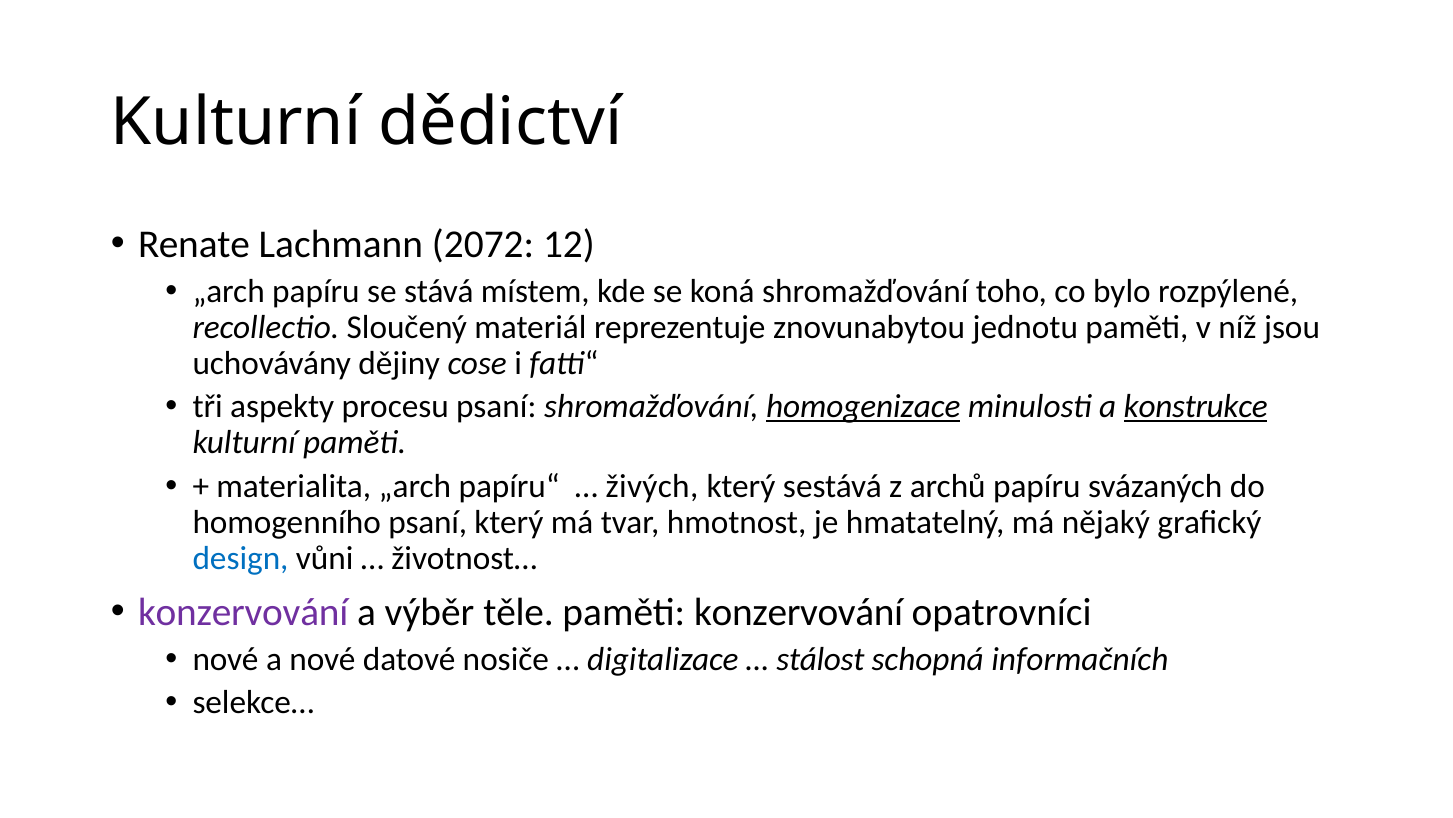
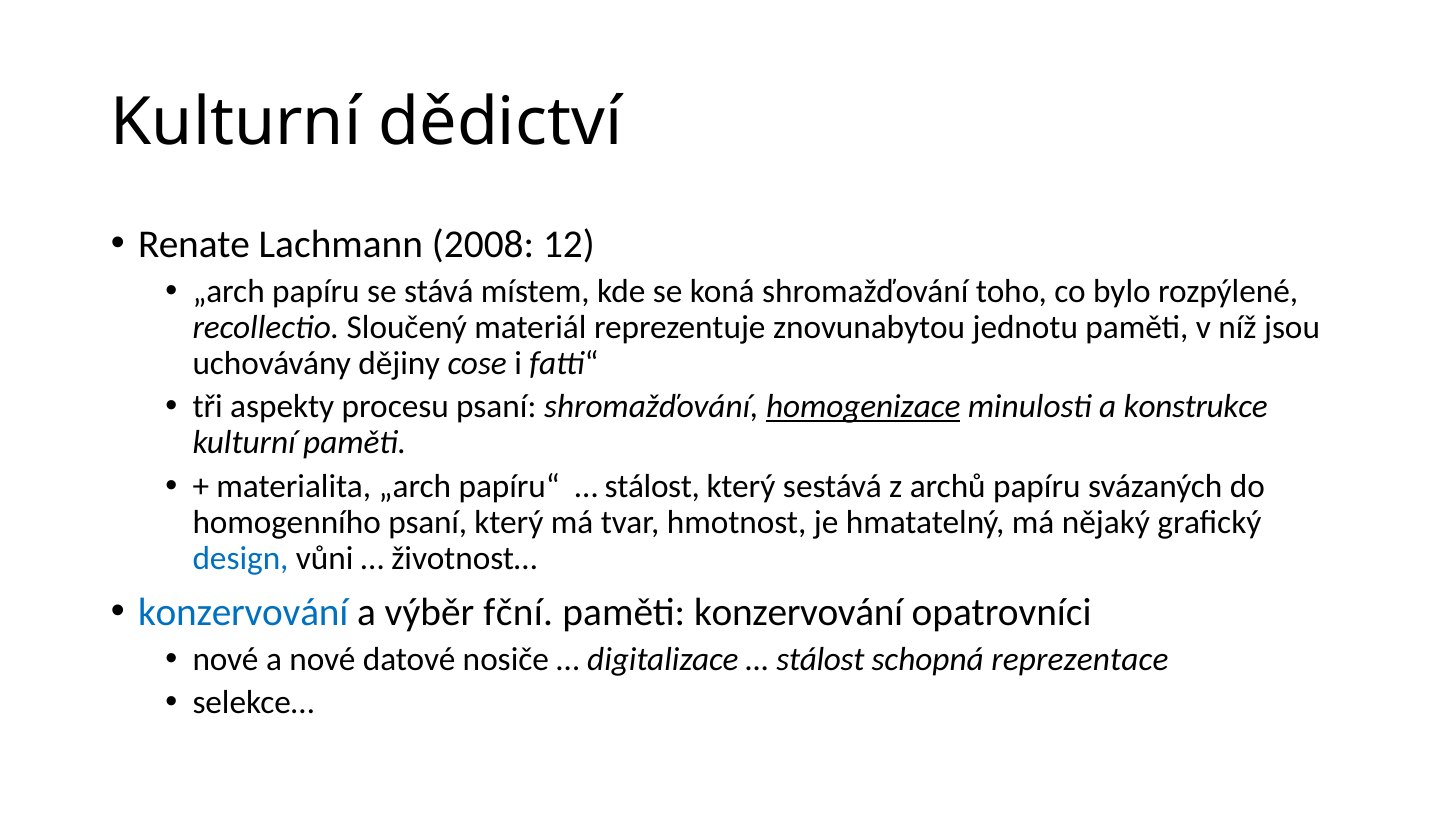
2072: 2072 -> 2008 (483, 244)
konstrukce underline: present -> none (1196, 406)
živých: živých -> stálost (652, 486)
konzervování colour: purple -> blue (243, 612)
těle: těle -> fční (518, 612)
informačních: informačních -> reprezentace (1080, 659)
